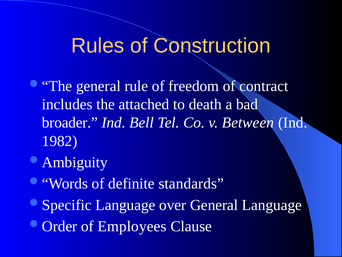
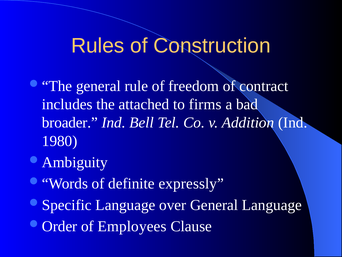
death: death -> firms (205, 104)
Between: Between -> Addition (248, 122)
1982: 1982 -> 1980 (60, 141)
standards: standards -> expressly (191, 183)
